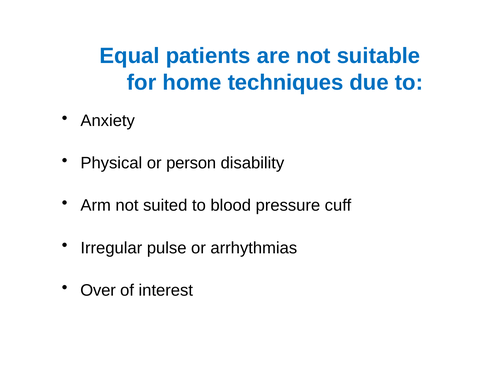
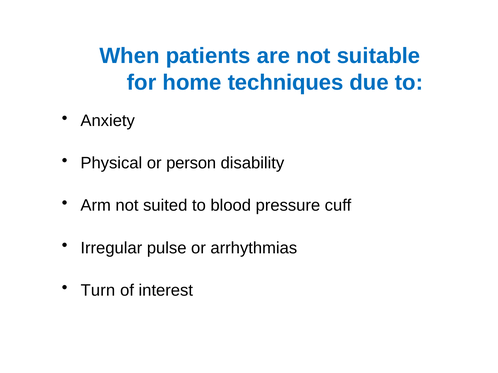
Equal: Equal -> When (130, 56)
Over: Over -> Turn (98, 291)
